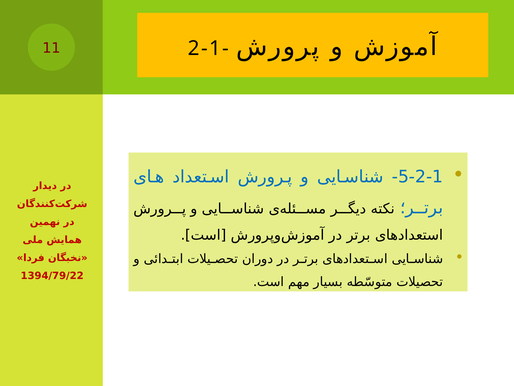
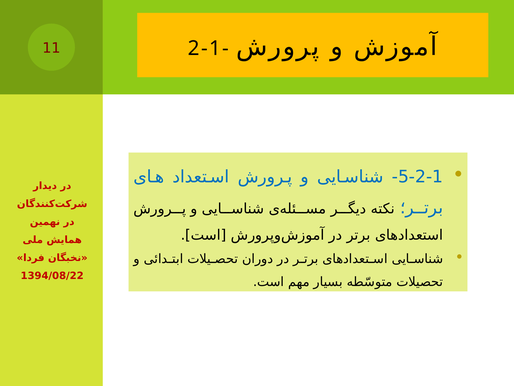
1394/79/22: 1394/79/22 -> 1394/08/22 (52, 276)
